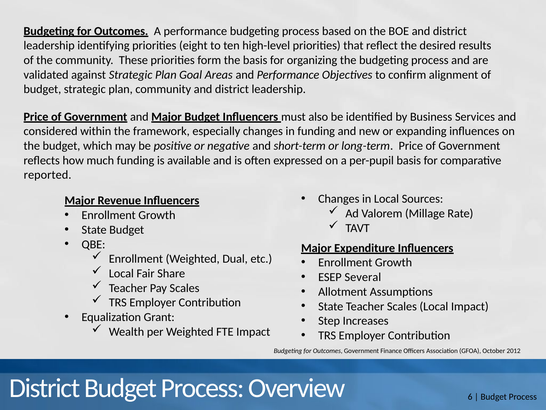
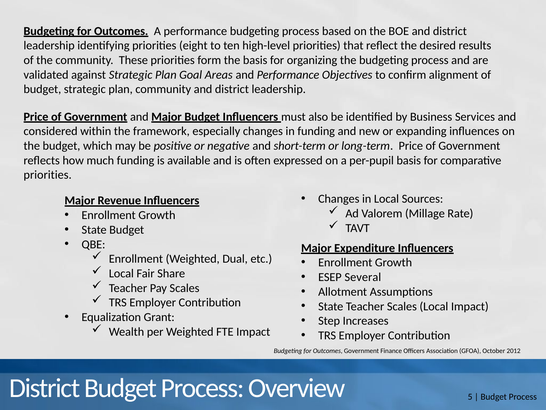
reported: reported -> priorities (48, 175)
6: 6 -> 5 (470, 396)
